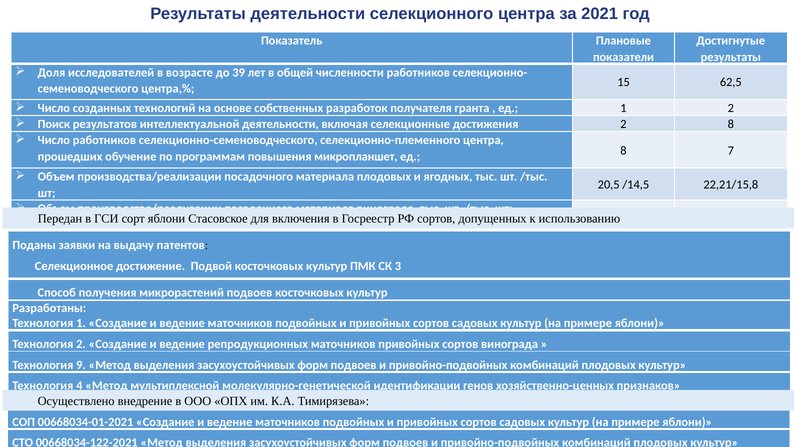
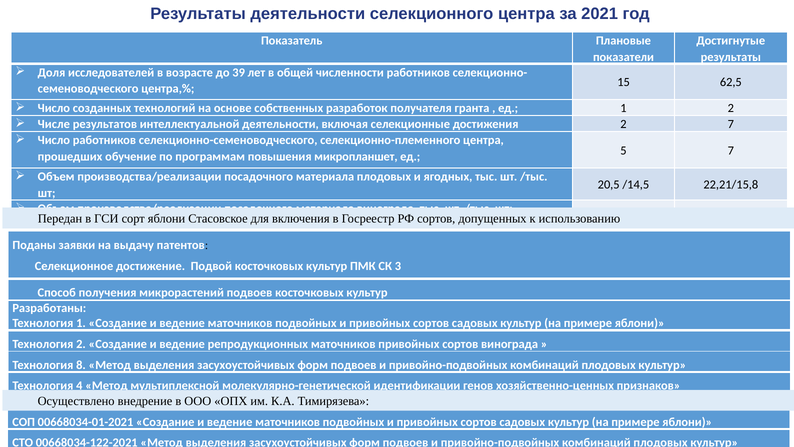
Поиск: Поиск -> Числе (54, 124)
2 8: 8 -> 7 (731, 124)
ед 8: 8 -> 5 (624, 150)
9: 9 -> 8 (81, 365)
